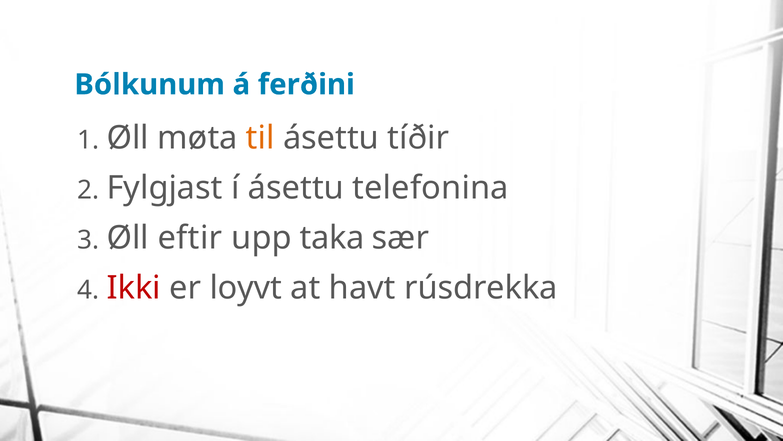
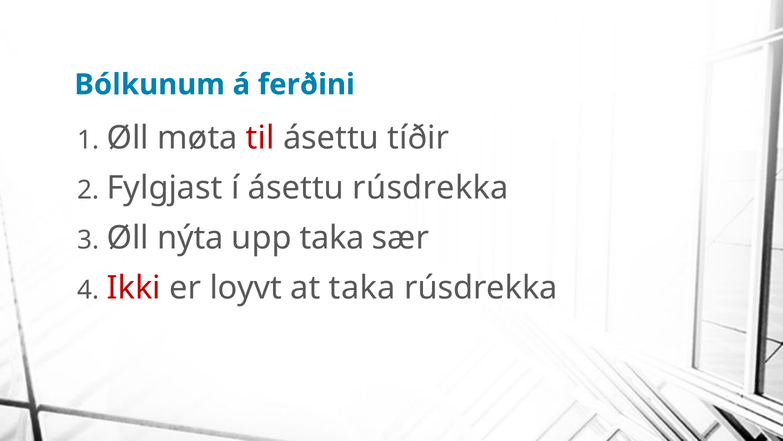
til colour: orange -> red (260, 138)
ásettu telefonina: telefonina -> rúsdrekka (431, 188)
eftir: eftir -> nýta (190, 238)
at havt: havt -> taka (362, 288)
